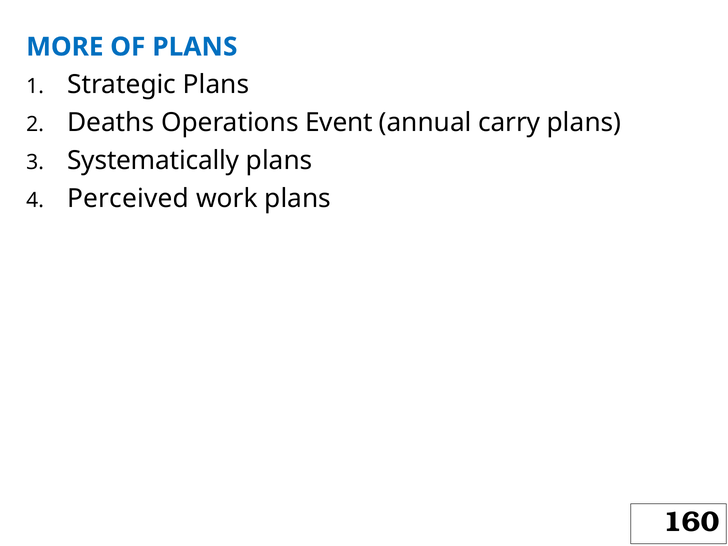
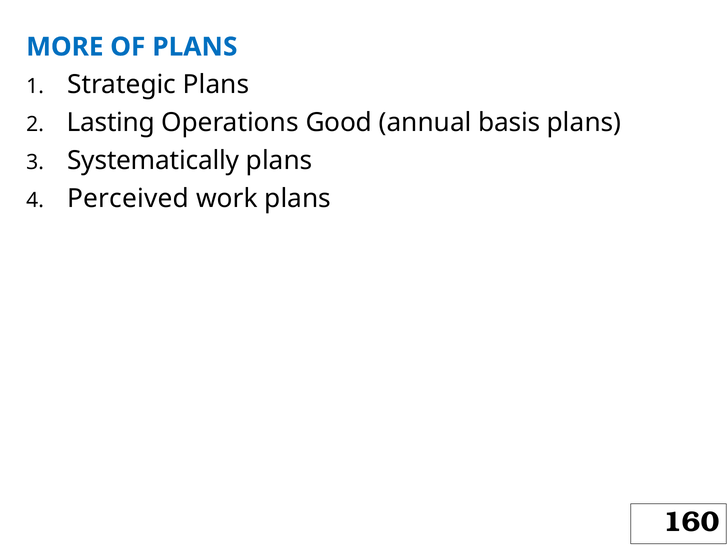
Deaths: Deaths -> Lasting (111, 123)
Event: Event -> Good (339, 123)
carry: carry -> basis (509, 123)
